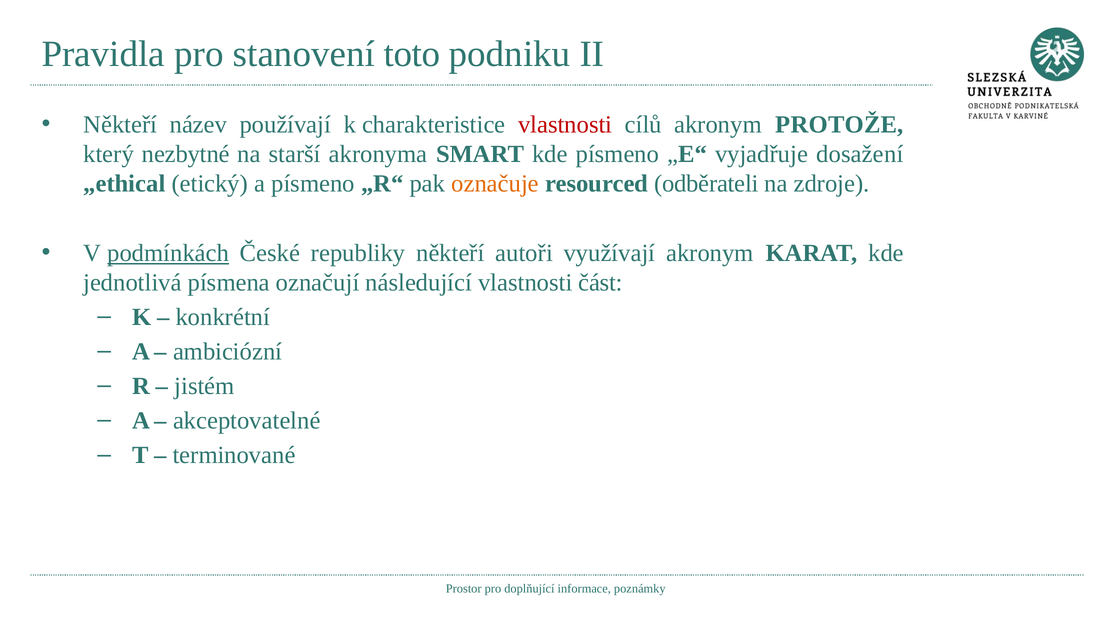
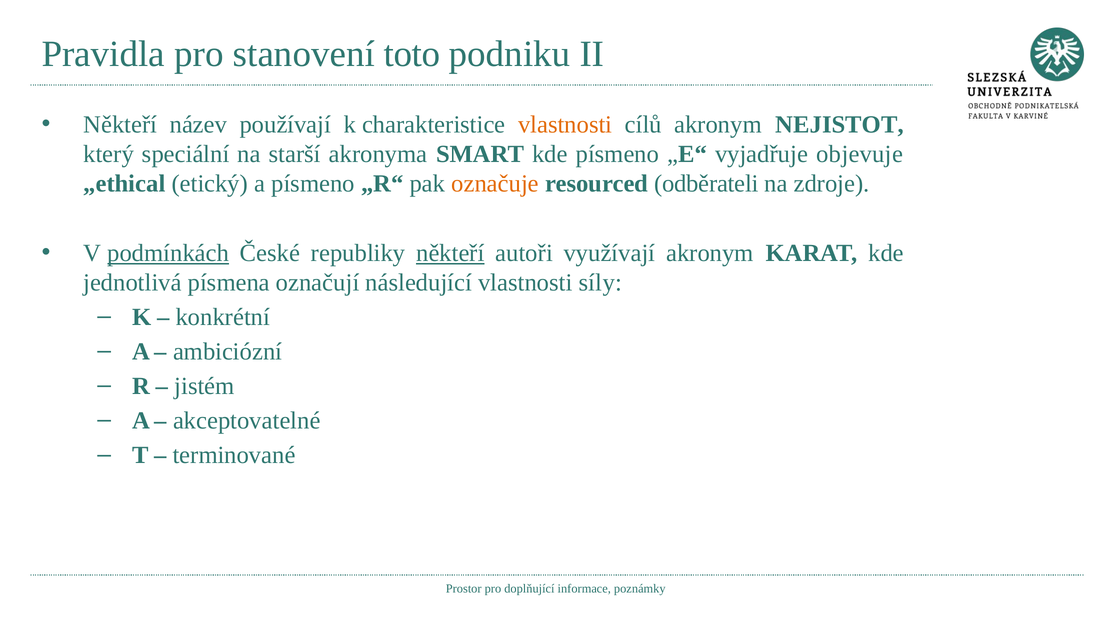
vlastnosti colour: red -> orange (565, 125)
PROTOŽE: PROTOŽE -> NEJISTOT (840, 125)
nezbytné: nezbytné -> speciální (186, 154)
dosažení: dosažení -> objevuje (860, 154)
někteří underline: none -> present (450, 253)
část: část -> síly (600, 283)
